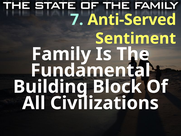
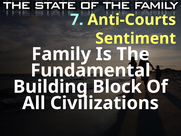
Anti-Served: Anti-Served -> Anti-Courts (132, 20)
